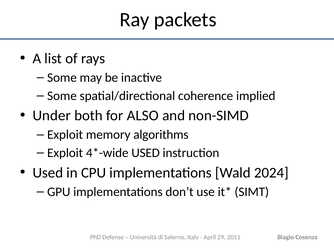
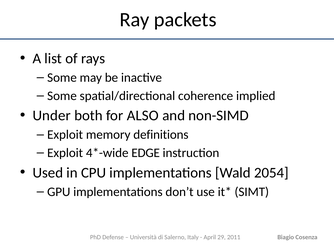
algorithms: algorithms -> definitions (161, 135)
USED: USED -> EDGE (146, 153)
2024: 2024 -> 2054 (271, 173)
